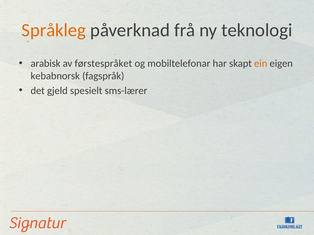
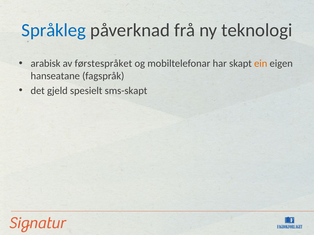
Språkleg colour: orange -> blue (54, 30)
kebabnorsk: kebabnorsk -> hanseatane (55, 76)
sms-lærer: sms-lærer -> sms-skapt (126, 91)
